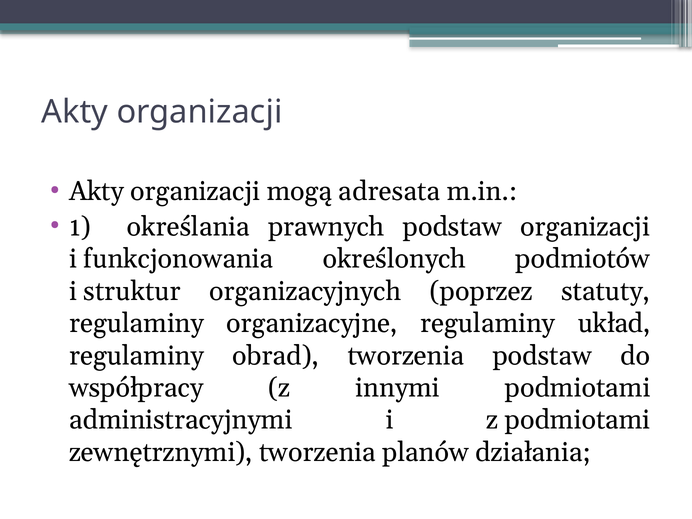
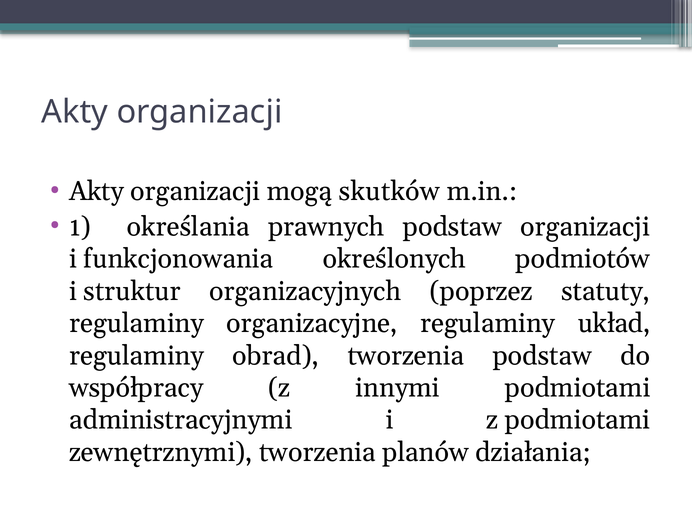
adresata: adresata -> skutków (389, 192)
